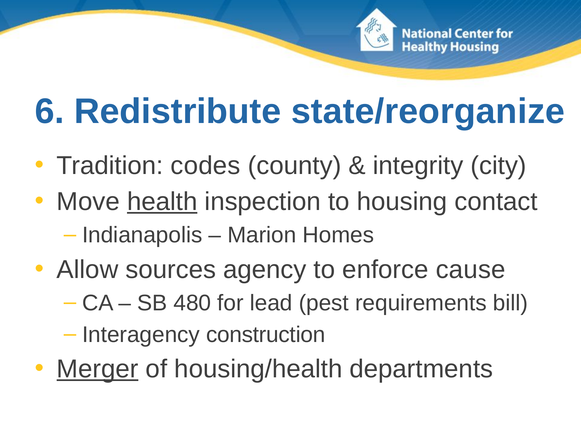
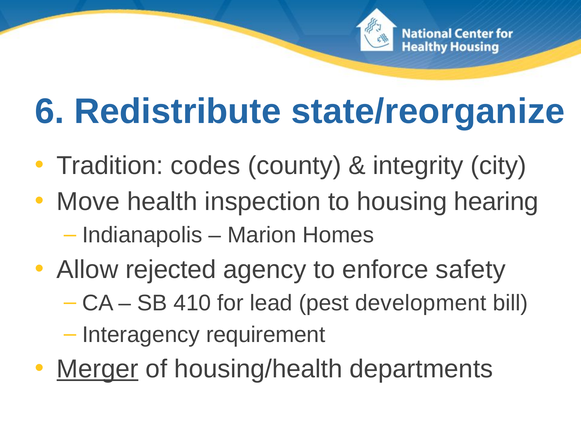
health underline: present -> none (162, 202)
contact: contact -> hearing (496, 202)
sources: sources -> rejected (171, 269)
cause: cause -> safety (471, 269)
480: 480 -> 410 (192, 303)
requirements: requirements -> development (421, 303)
construction: construction -> requirement (266, 334)
